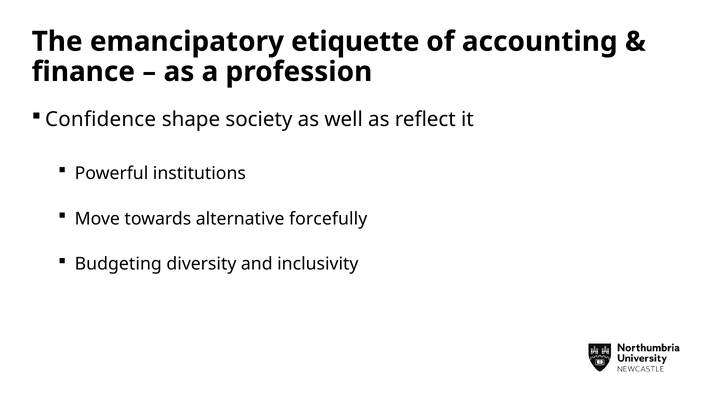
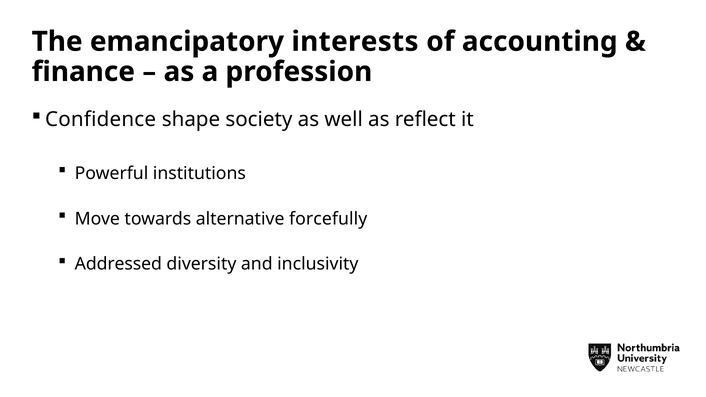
etiquette: etiquette -> interests (355, 42)
Budgeting: Budgeting -> Addressed (118, 264)
